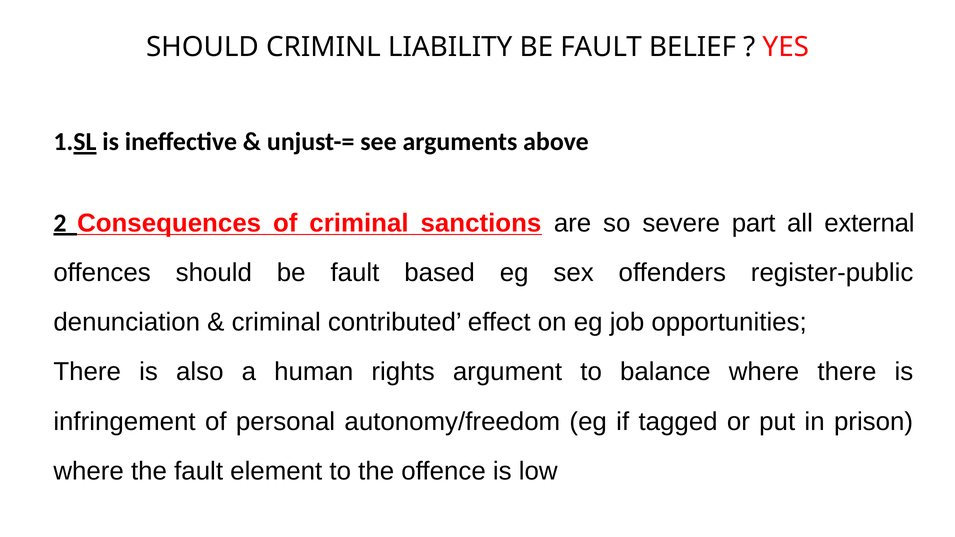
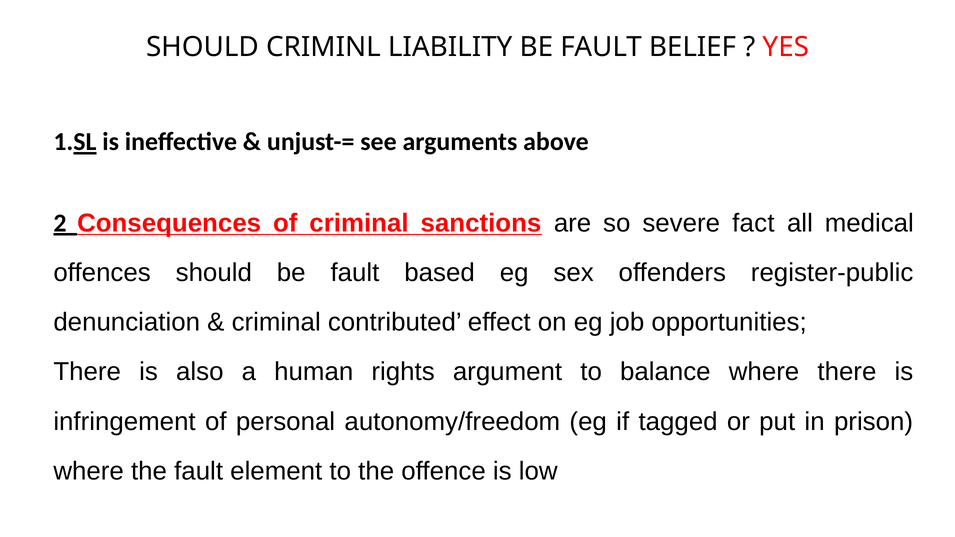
part: part -> fact (753, 223)
external: external -> medical (869, 223)
